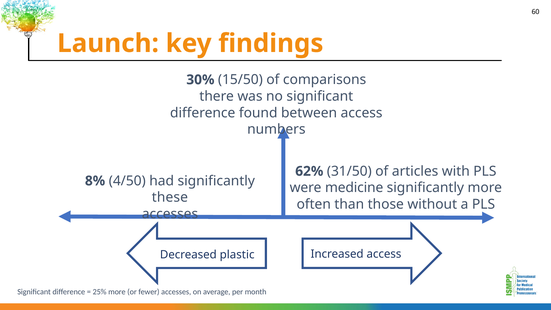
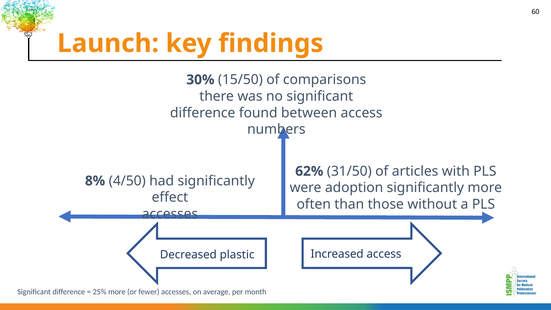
medicine: medicine -> adoption (354, 188)
these: these -> effect (170, 197)
